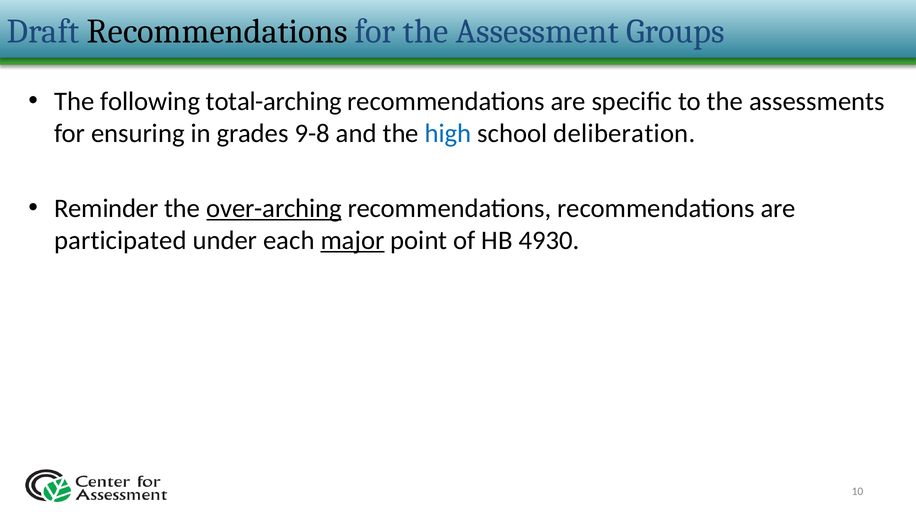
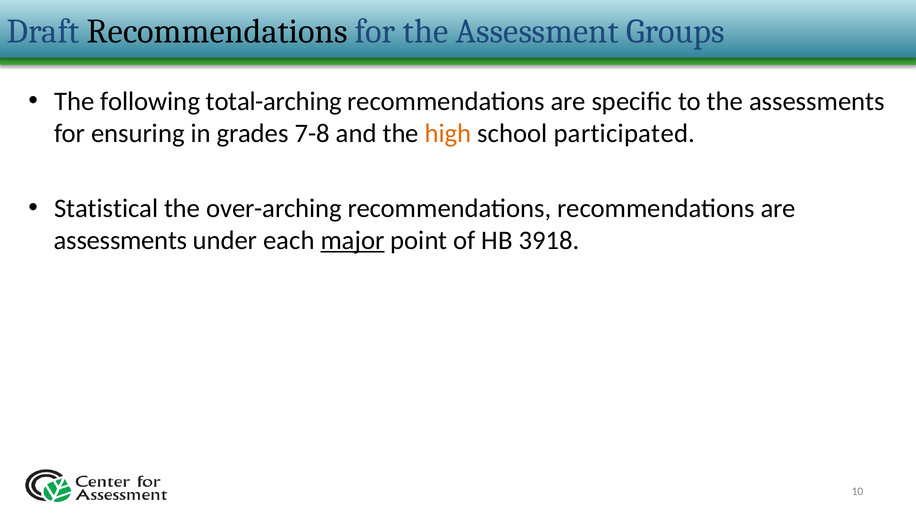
9-8: 9-8 -> 7-8 (312, 134)
high colour: blue -> orange (448, 134)
deliberation: deliberation -> participated (624, 134)
Reminder: Reminder -> Statistical (106, 208)
over-arching underline: present -> none (274, 208)
participated: participated -> assessments (121, 241)
4930: 4930 -> 3918 (549, 241)
